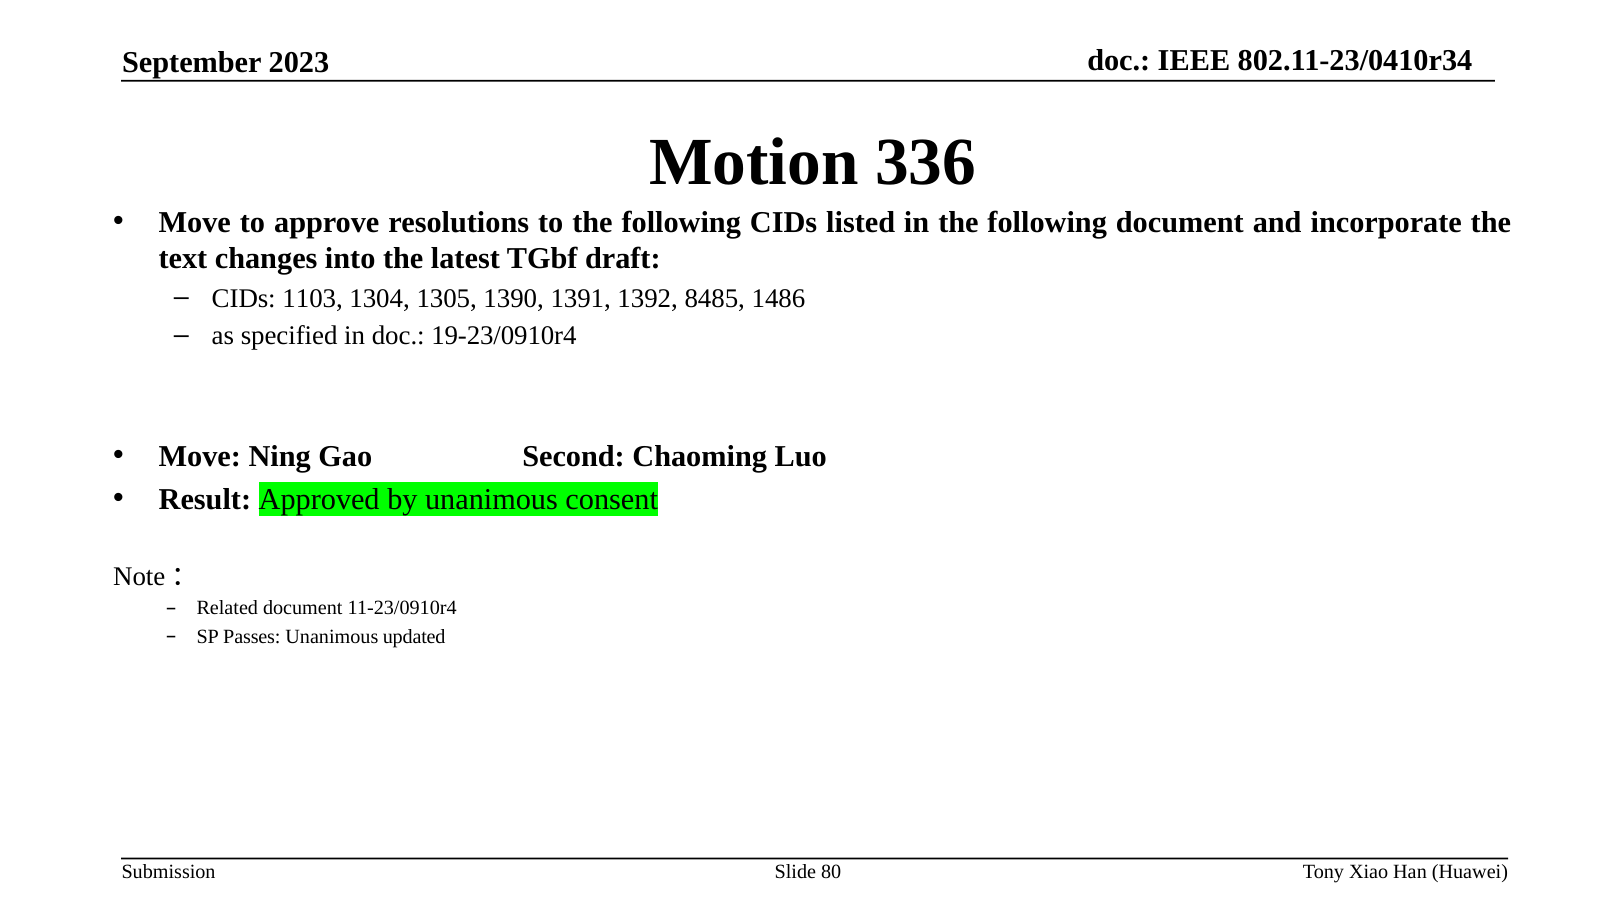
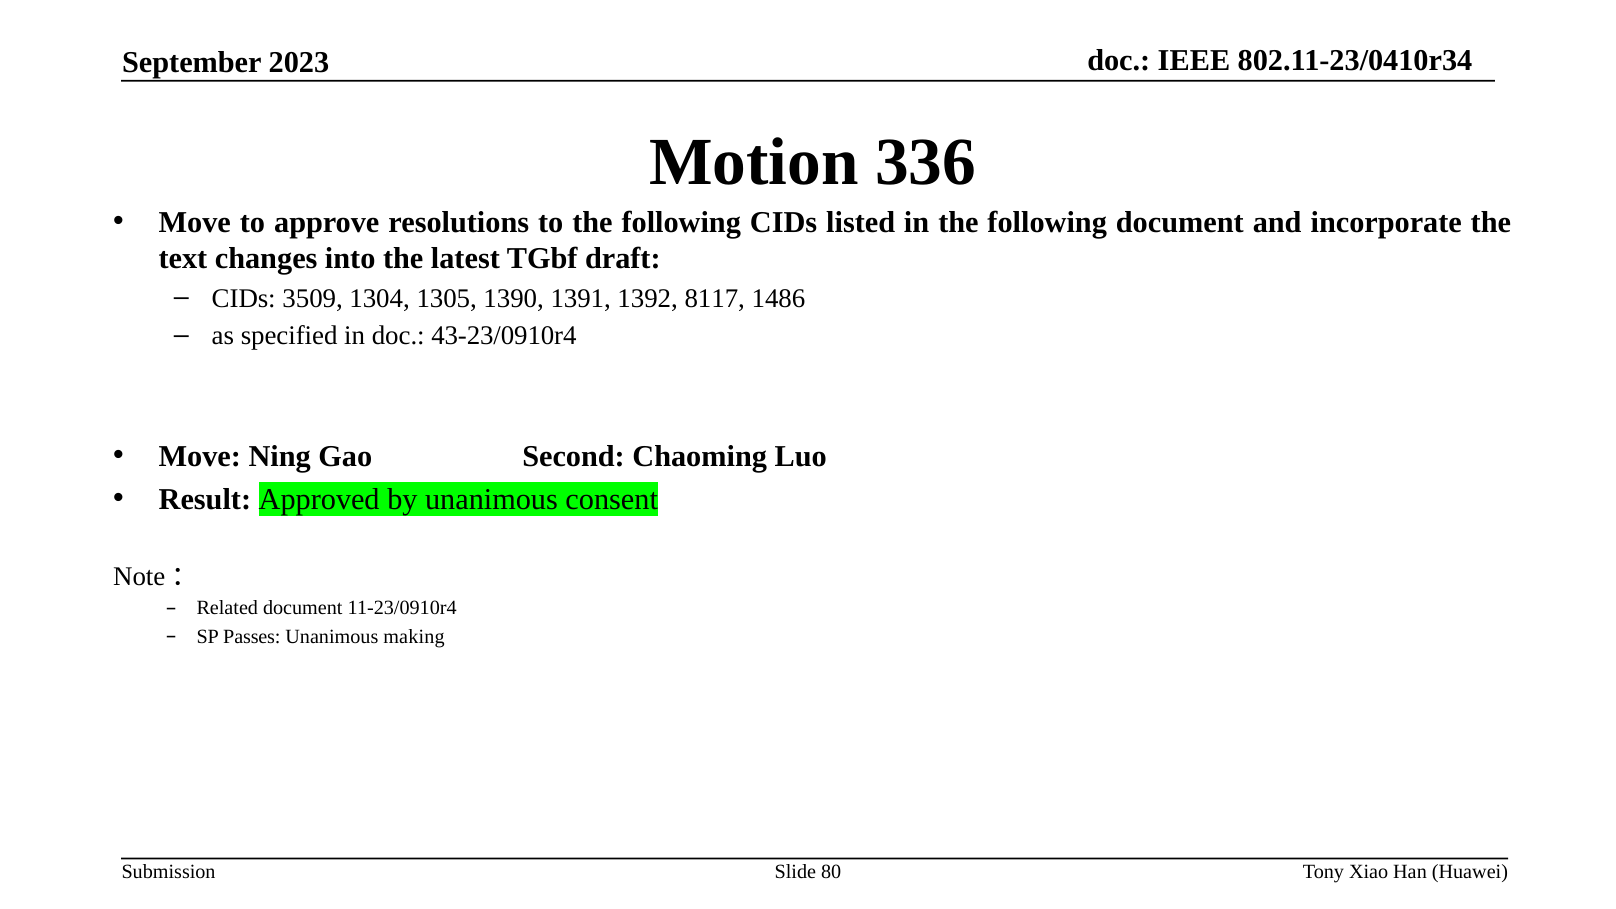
1103: 1103 -> 3509 (313, 298)
8485: 8485 -> 8117 (715, 298)
19-23/0910r4: 19-23/0910r4 -> 43-23/0910r4 (504, 336)
updated: updated -> making (414, 636)
